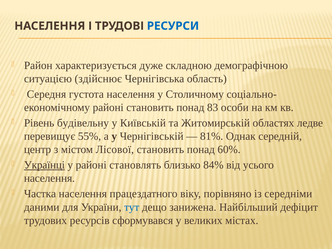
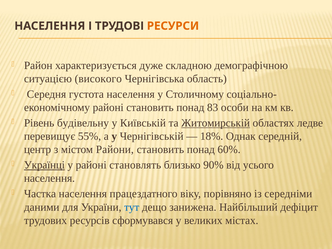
РЕСУРСИ colour: blue -> orange (173, 26)
здійснює: здійснює -> високого (98, 79)
Житомирській underline: none -> present (216, 123)
81%: 81% -> 18% (212, 136)
Лісової: Лісової -> Райони (115, 150)
84%: 84% -> 90% (213, 165)
